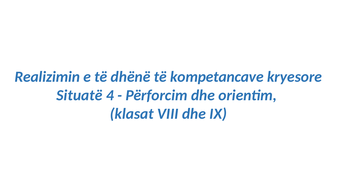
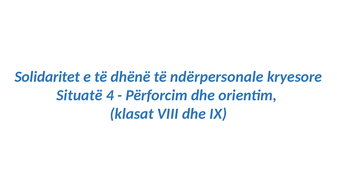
Realizimin: Realizimin -> Solidaritet (47, 77)
kompetancave: kompetancave -> ndërpersonale (217, 77)
